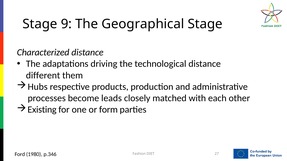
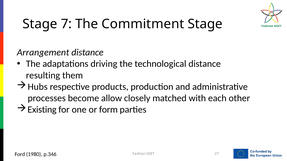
9: 9 -> 7 (66, 24)
Geographical: Geographical -> Commitment (143, 24)
Characterized: Characterized -> Arrangement (43, 53)
different: different -> resulting (43, 75)
leads: leads -> allow (112, 98)
